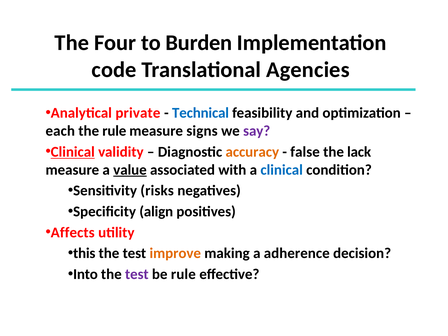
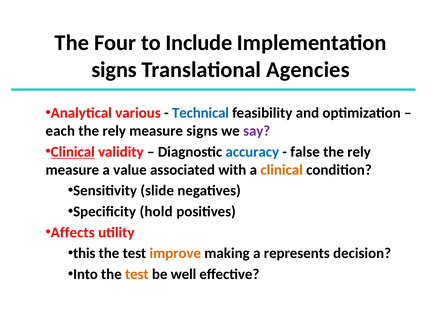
Burden: Burden -> Include (199, 43)
code: code -> signs (114, 70)
private: private -> various (138, 113)
rule: rule -> rely (114, 131)
accuracy colour: orange -> blue (252, 152)
lack: lack -> rely (359, 152)
value underline: present -> none (130, 170)
clinical colour: blue -> orange (282, 170)
risks: risks -> slide (157, 191)
align: align -> hold (156, 212)
adherence: adherence -> represents (297, 253)
test colour: purple -> orange (137, 274)
be rule: rule -> well (183, 274)
